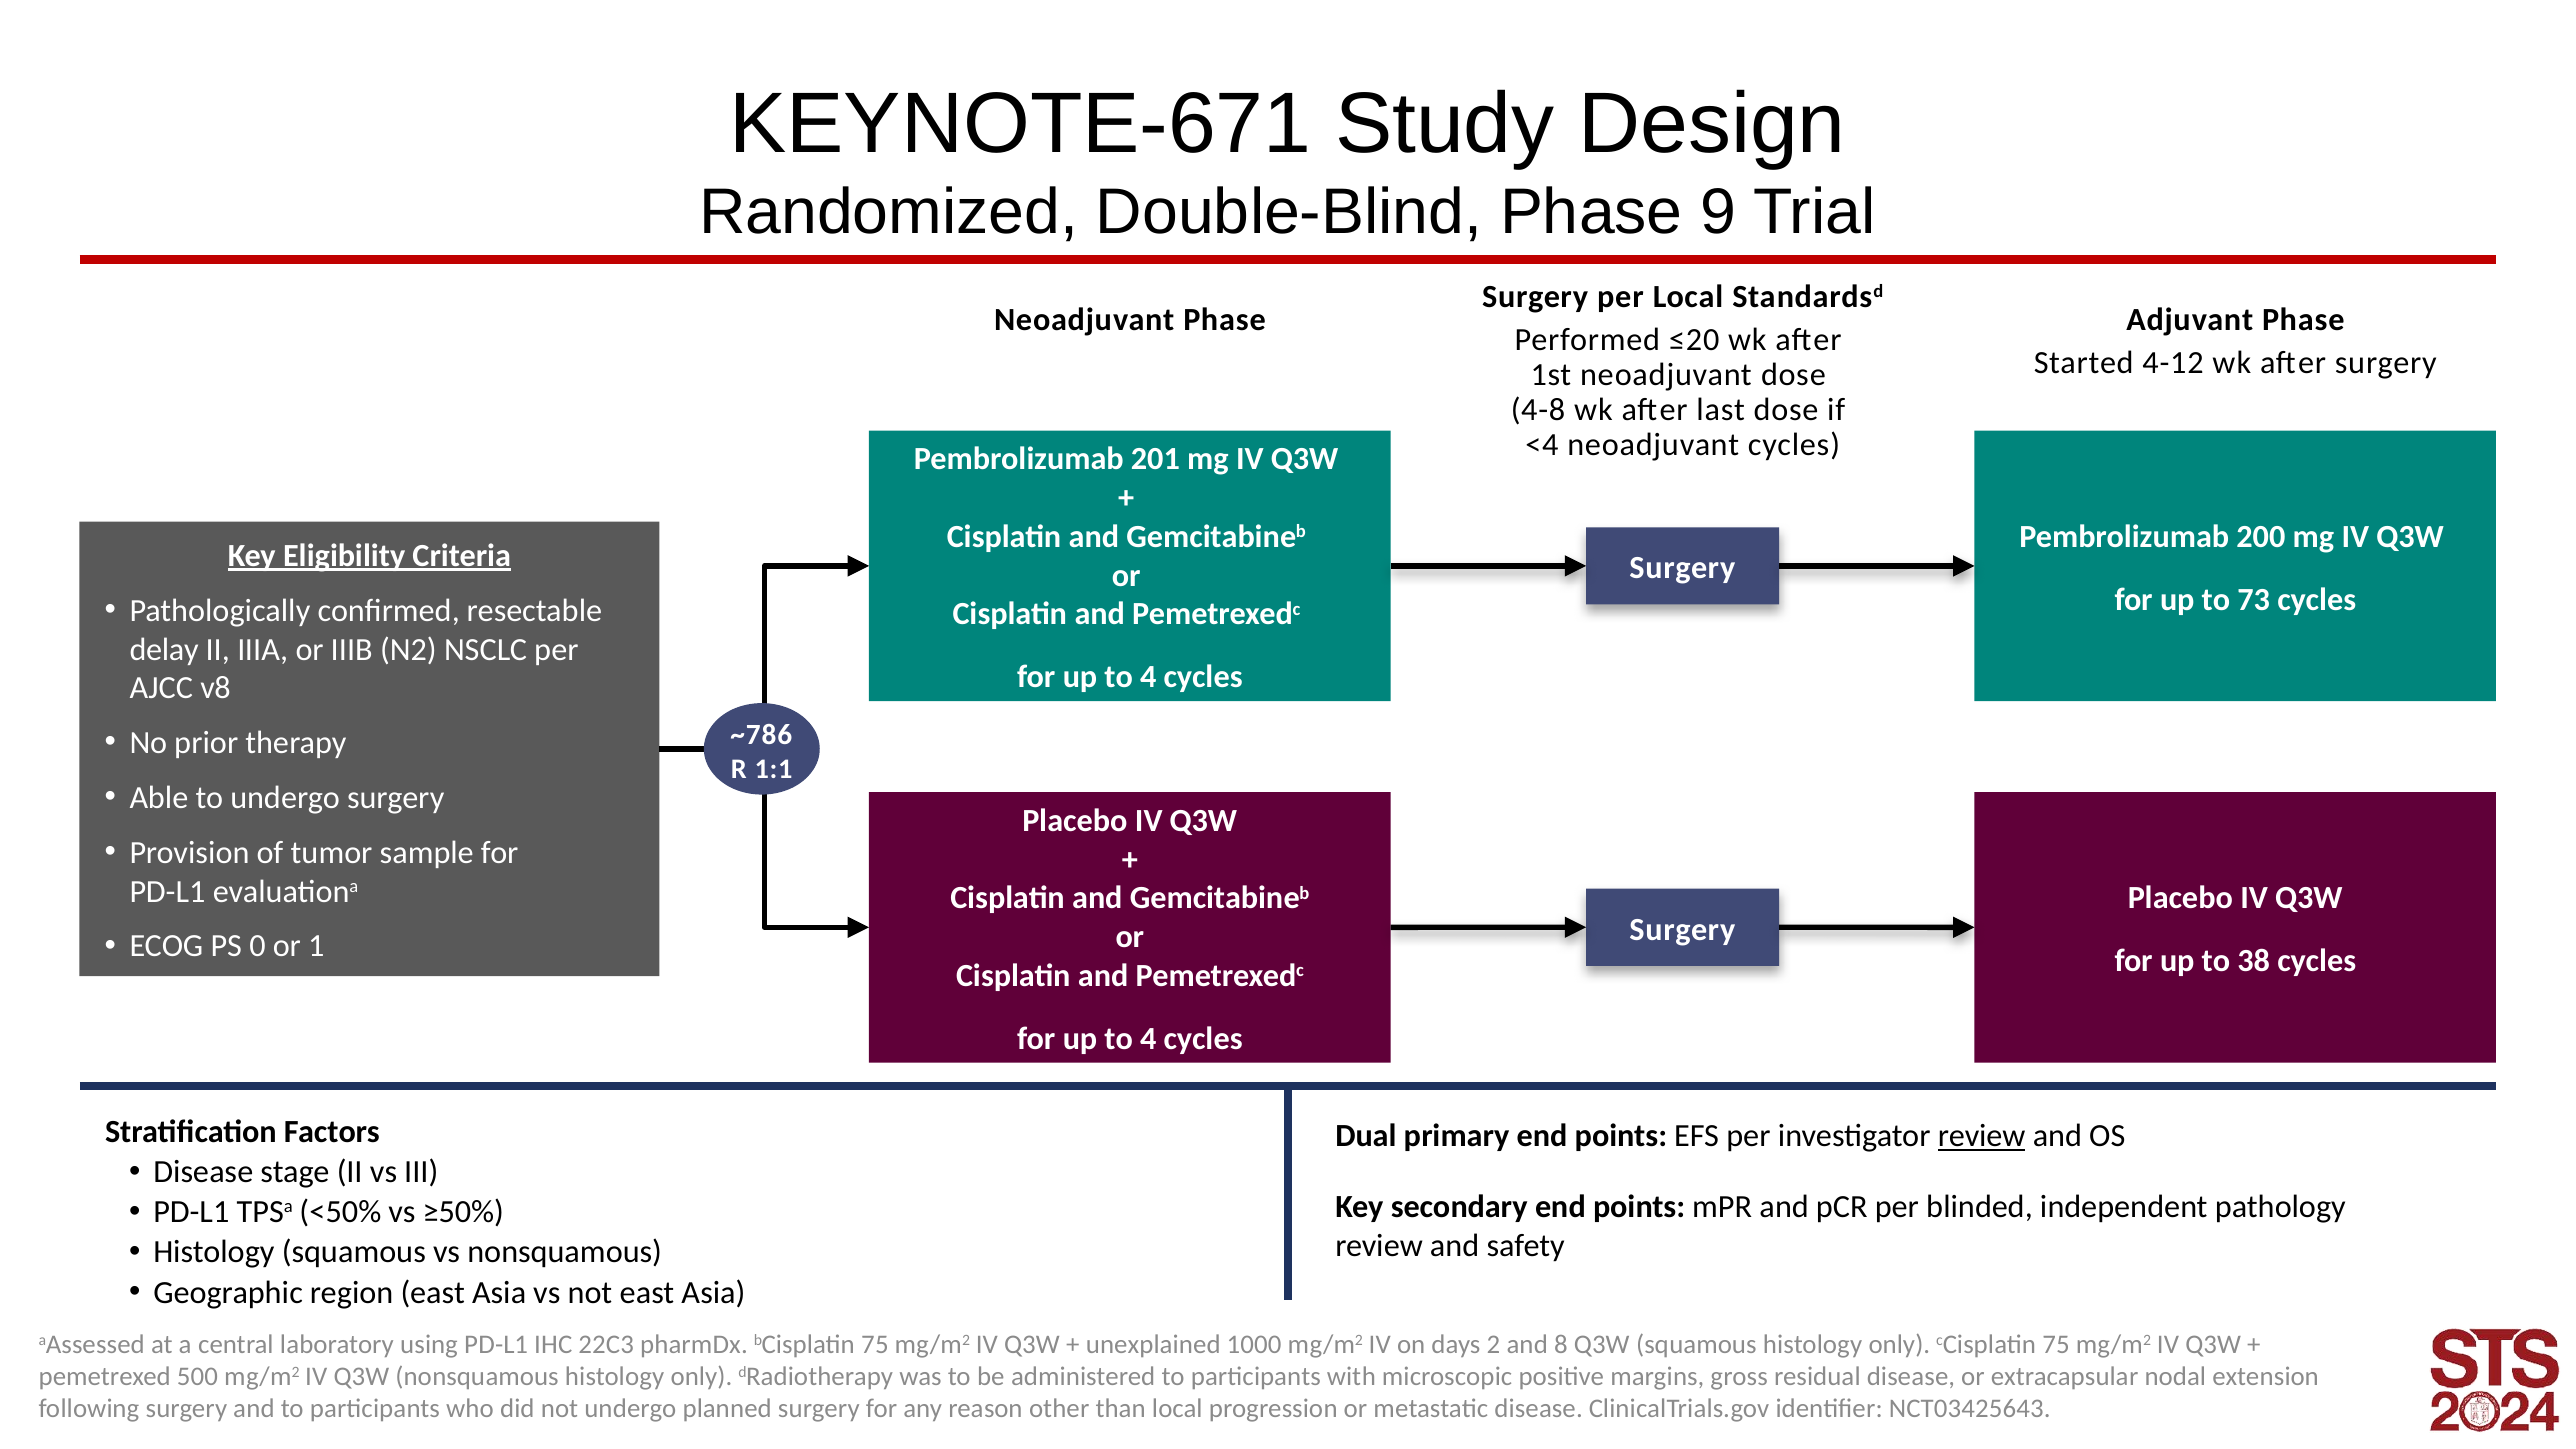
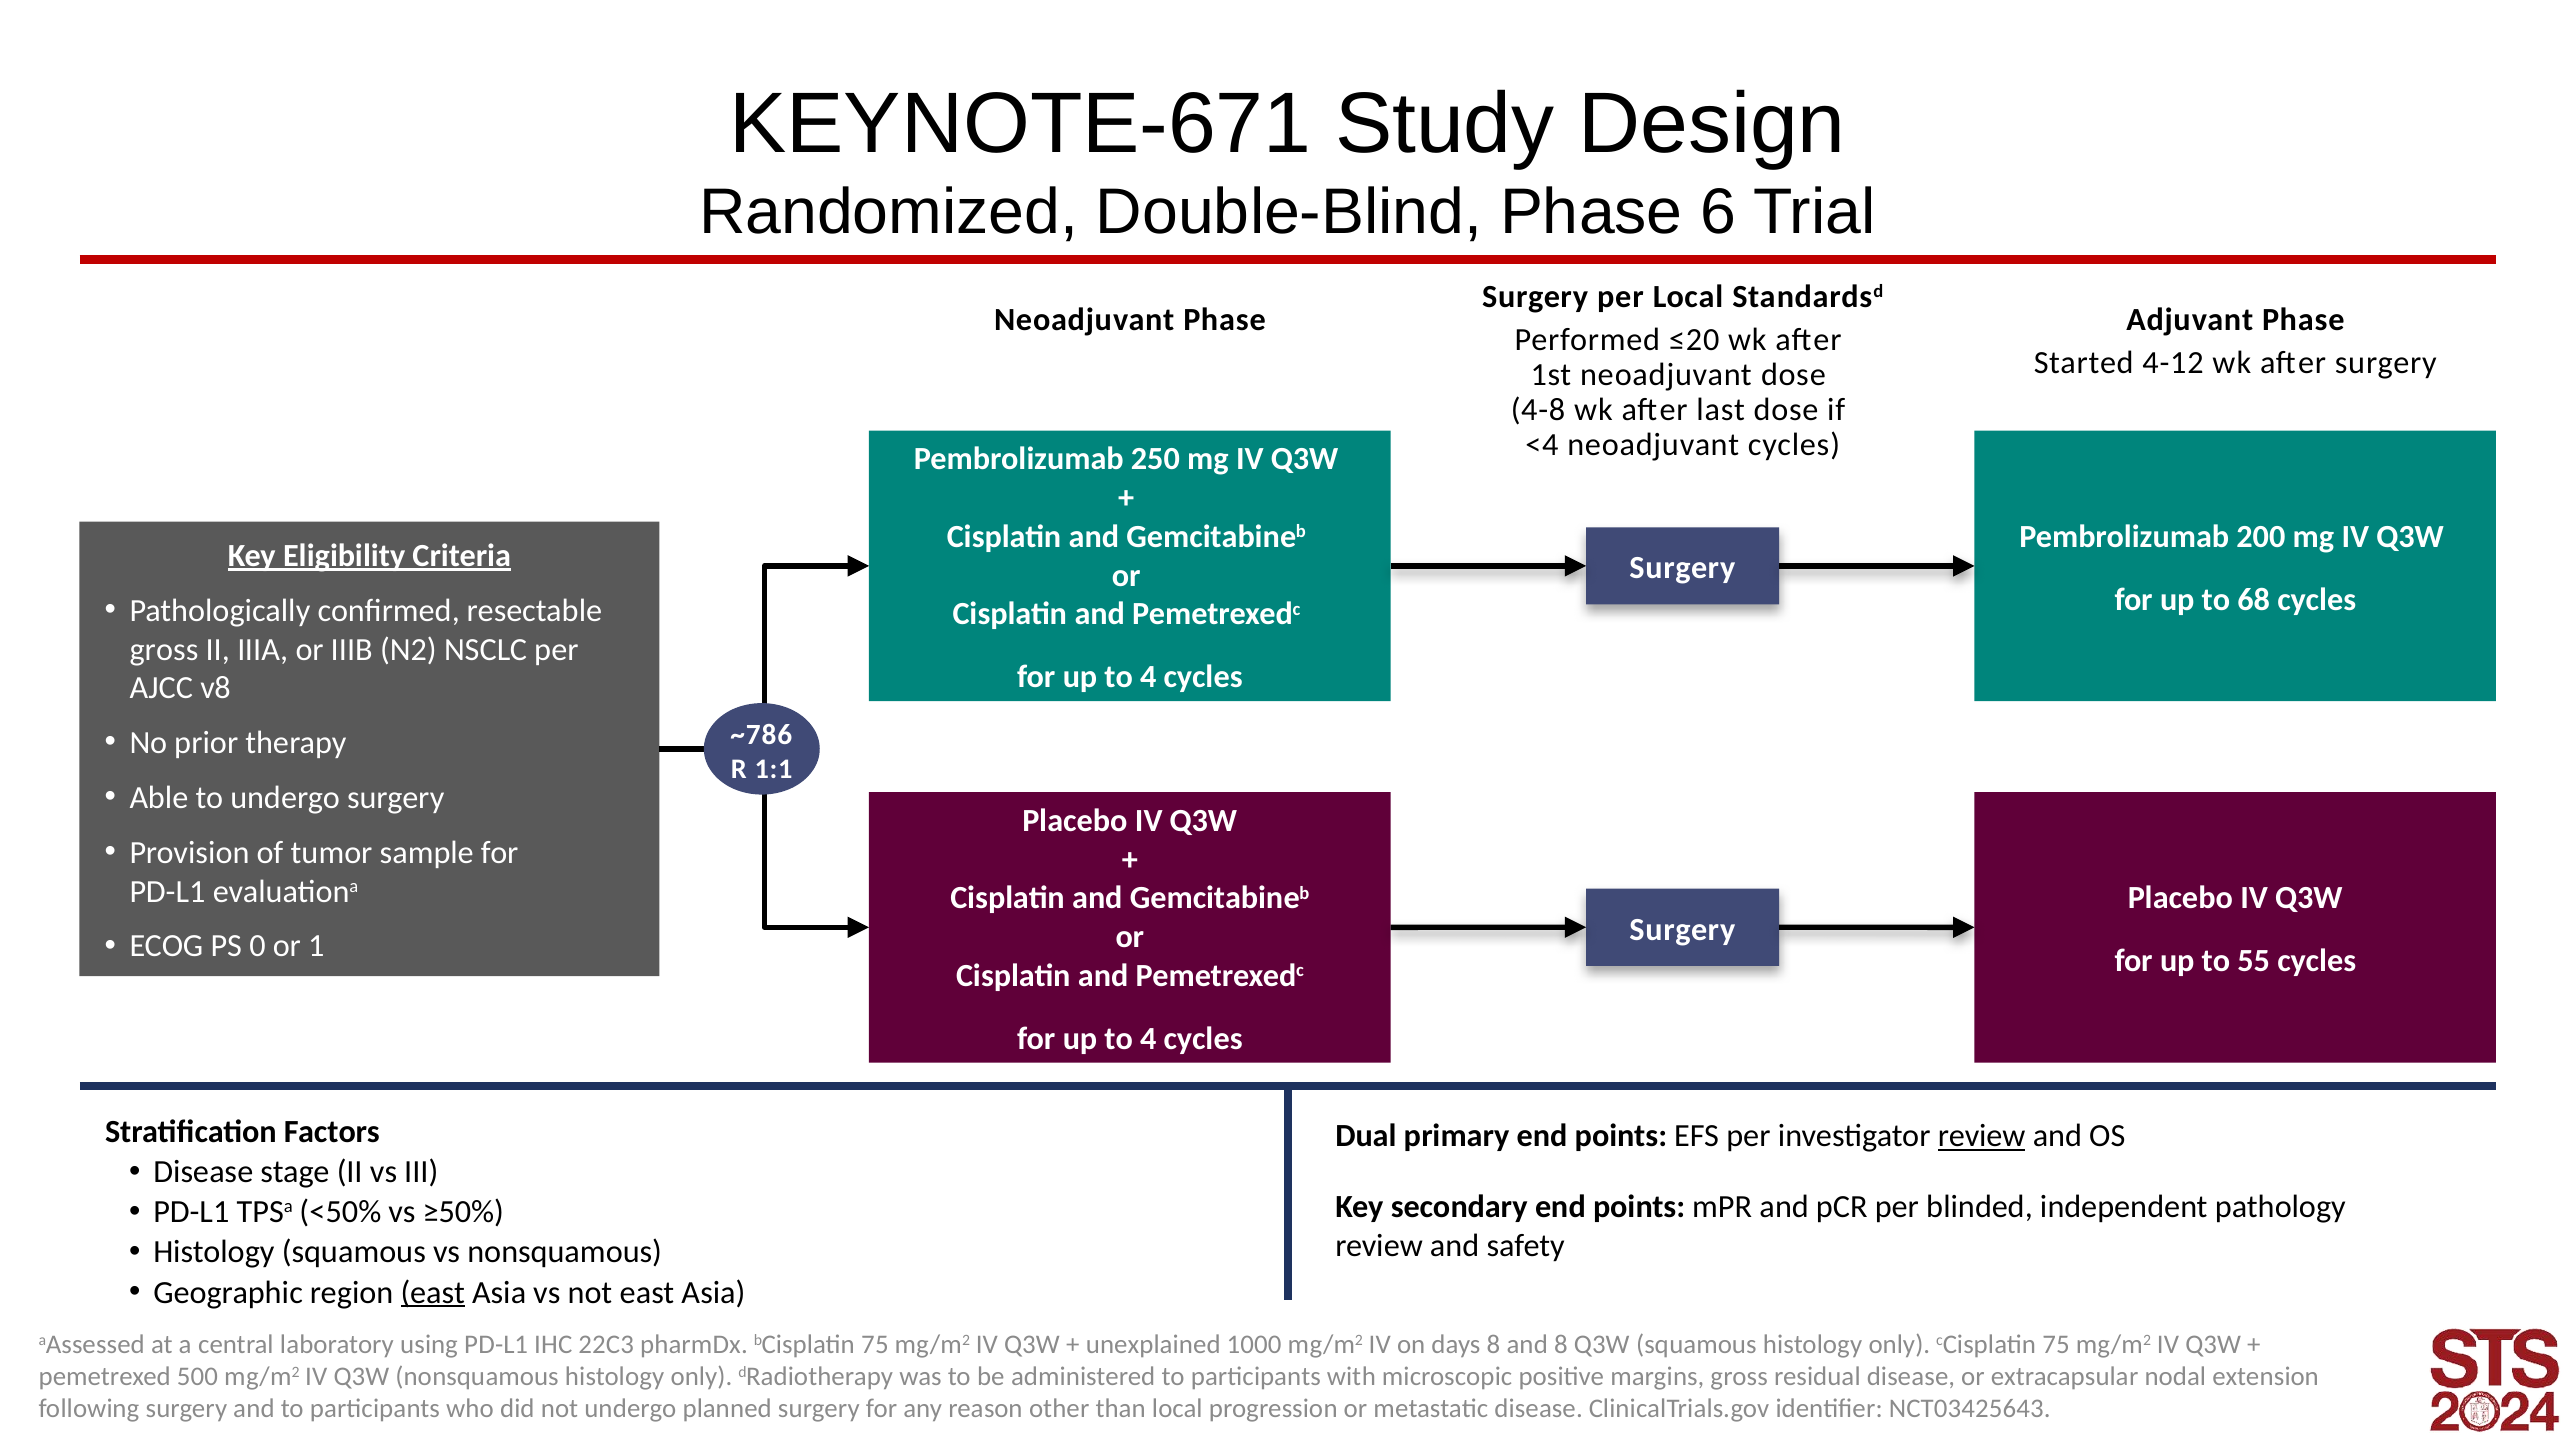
9: 9 -> 6 (1718, 212)
201: 201 -> 250 (1155, 459)
73: 73 -> 68 (2254, 600)
delay: delay -> gross (164, 649)
38: 38 -> 55 (2254, 961)
east underline: none -> present (433, 1293)
days 2: 2 -> 8 (1494, 1344)
